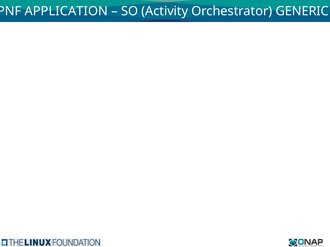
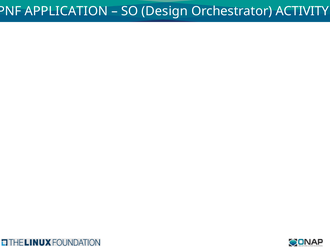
Activity: Activity -> Design (165, 11)
GENERIC: GENERIC -> ACTIVITY (302, 11)
